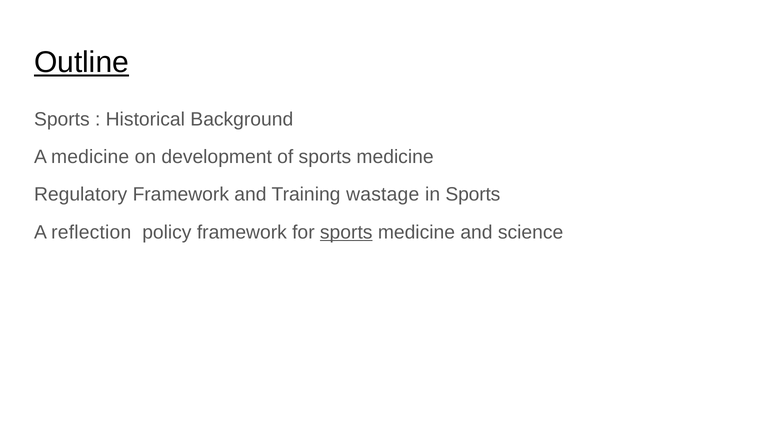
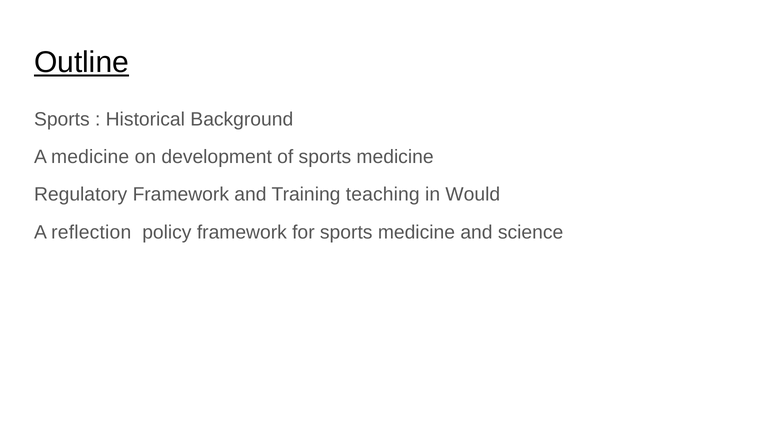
wastage: wastage -> teaching (383, 195)
in Sports: Sports -> Would (473, 195)
sports underline: present -> none (346, 232)
